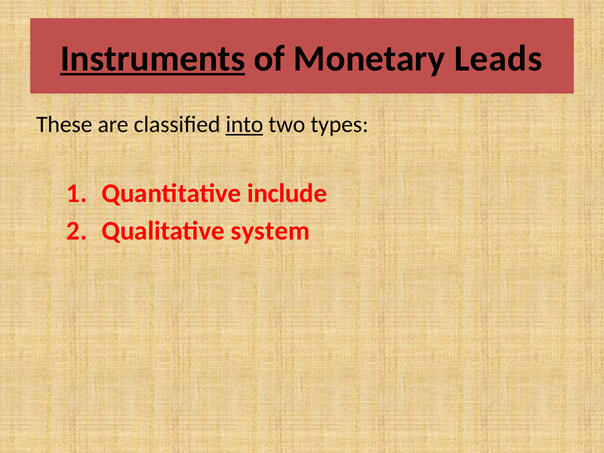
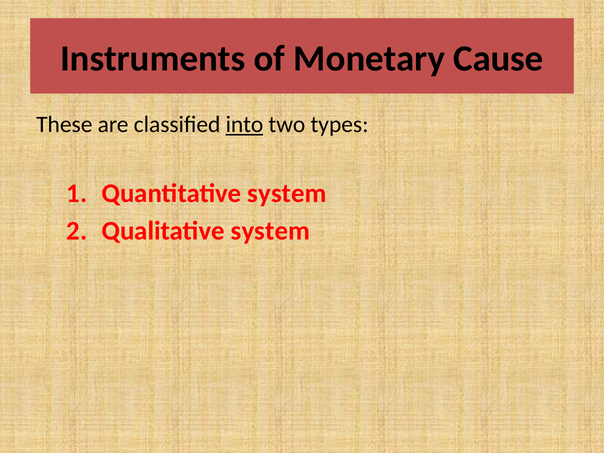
Instruments underline: present -> none (153, 58)
Leads: Leads -> Cause (498, 58)
Quantitative include: include -> system (287, 193)
